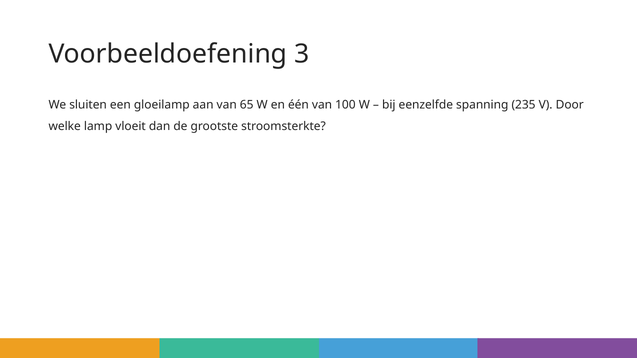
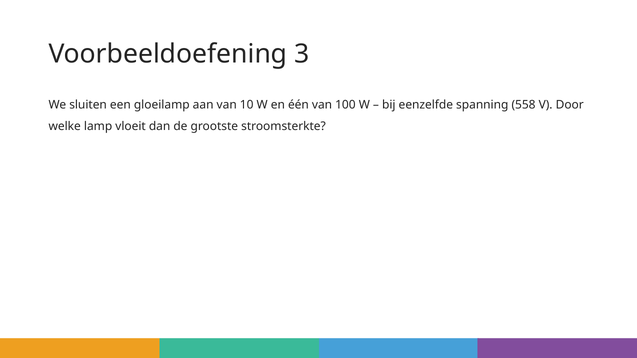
65: 65 -> 10 (247, 105)
235: 235 -> 558 (524, 105)
